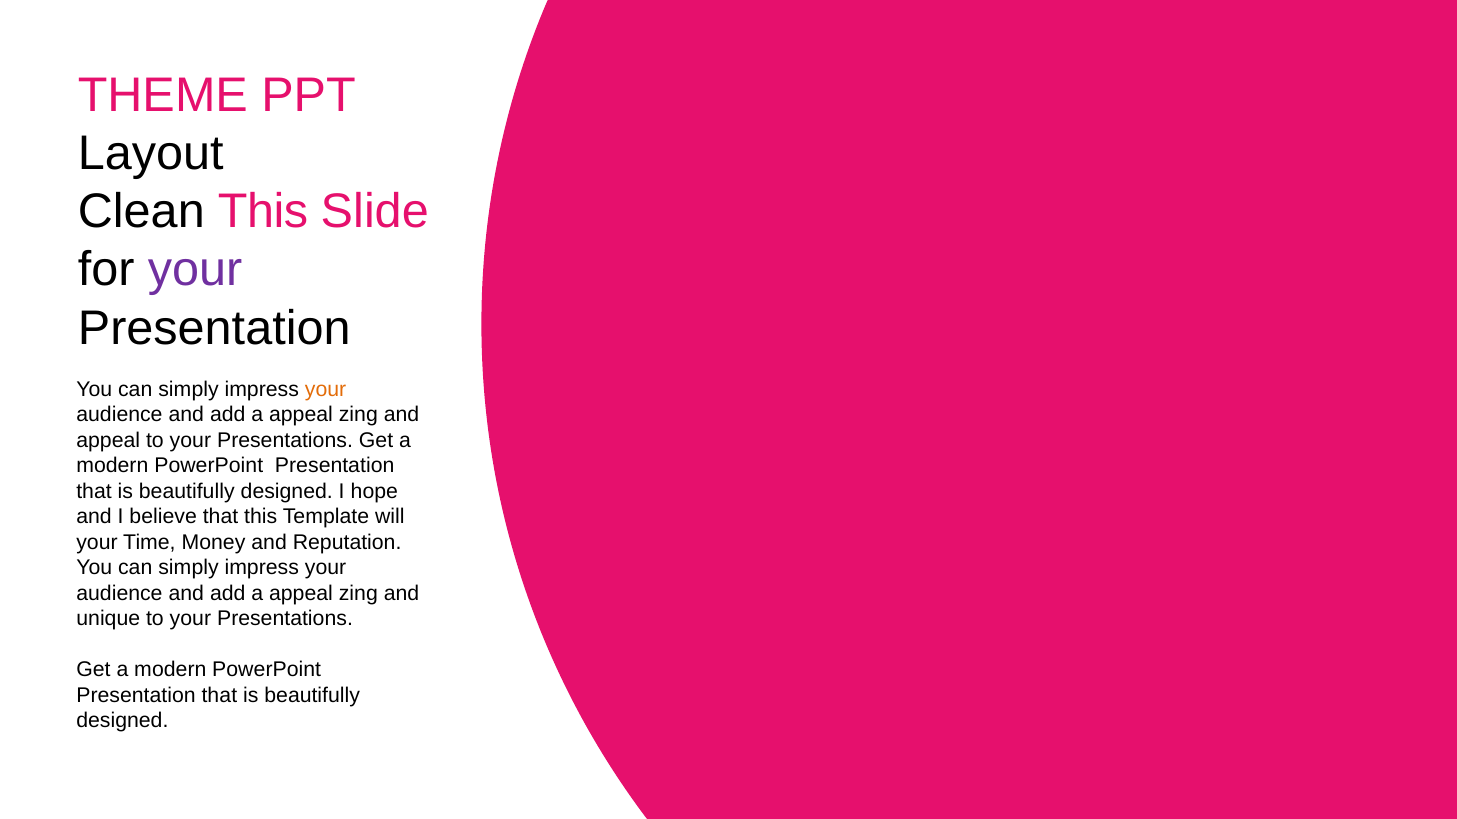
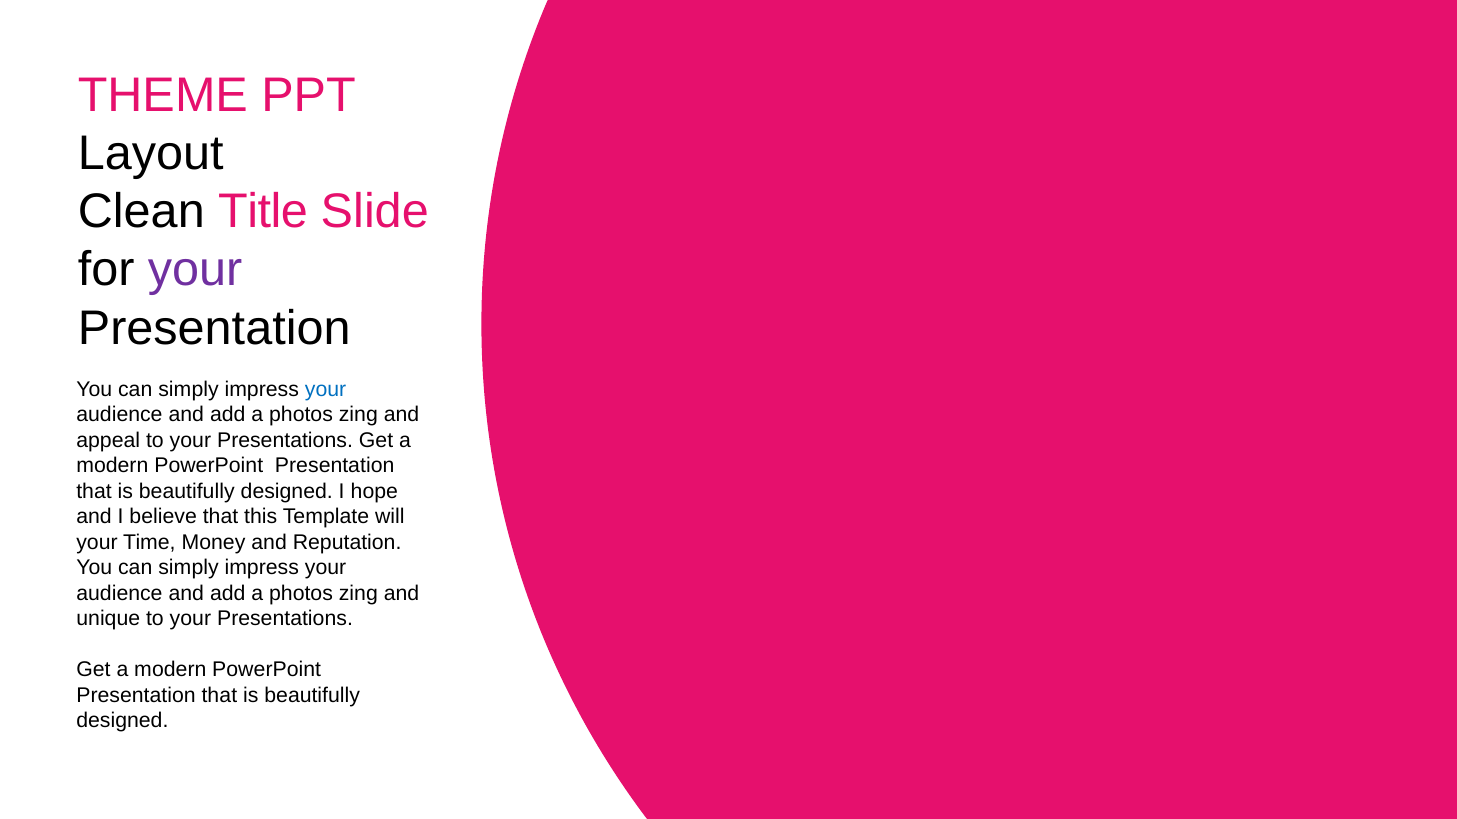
Clean This: This -> Title (263, 212)
your colour: orange -> blue (326, 390)
appeal: appeal -> photos (301, 415)
appeal: appeal -> photos (301, 594)
